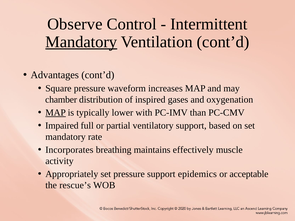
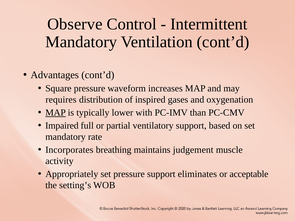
Mandatory underline: present -> none (81, 42)
chamber: chamber -> requires (61, 100)
effectively: effectively -> judgement (193, 150)
epidemics: epidemics -> eliminates (197, 174)
rescue’s: rescue’s -> setting’s (75, 185)
